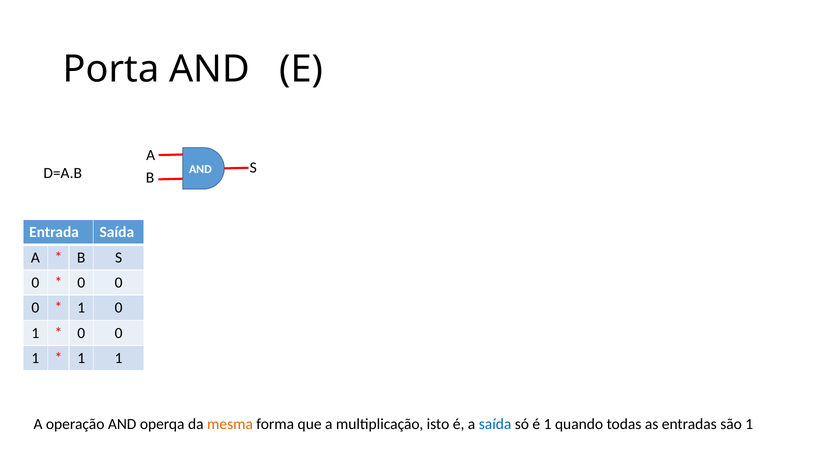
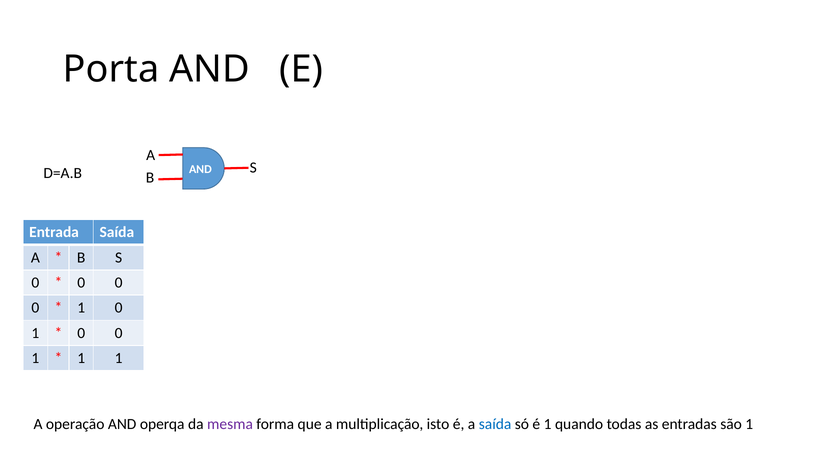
mesma colour: orange -> purple (230, 425)
